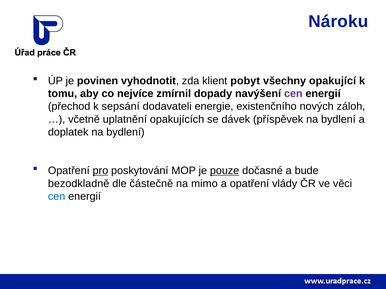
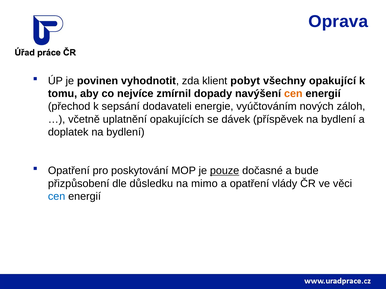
Nároku: Nároku -> Oprava (338, 21)
cen colour: purple -> orange (293, 94)
existenčního: existenčního -> vyúčtováním (267, 107)
pro underline: present -> none (100, 171)
bezodkladně: bezodkladně -> přizpůsobení (79, 184)
částečně: částečně -> důsledku (151, 184)
